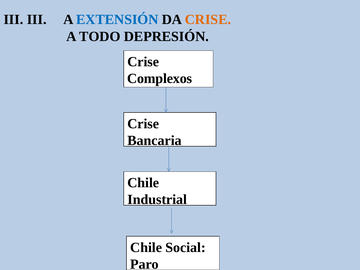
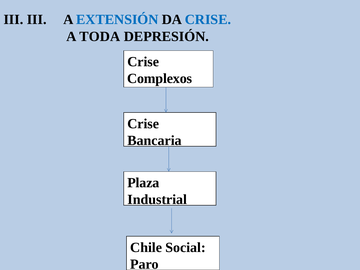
CRISE colour: orange -> blue (208, 20)
TODO: TODO -> TODA (100, 36)
Chile: Chile -> Plaza (143, 183)
